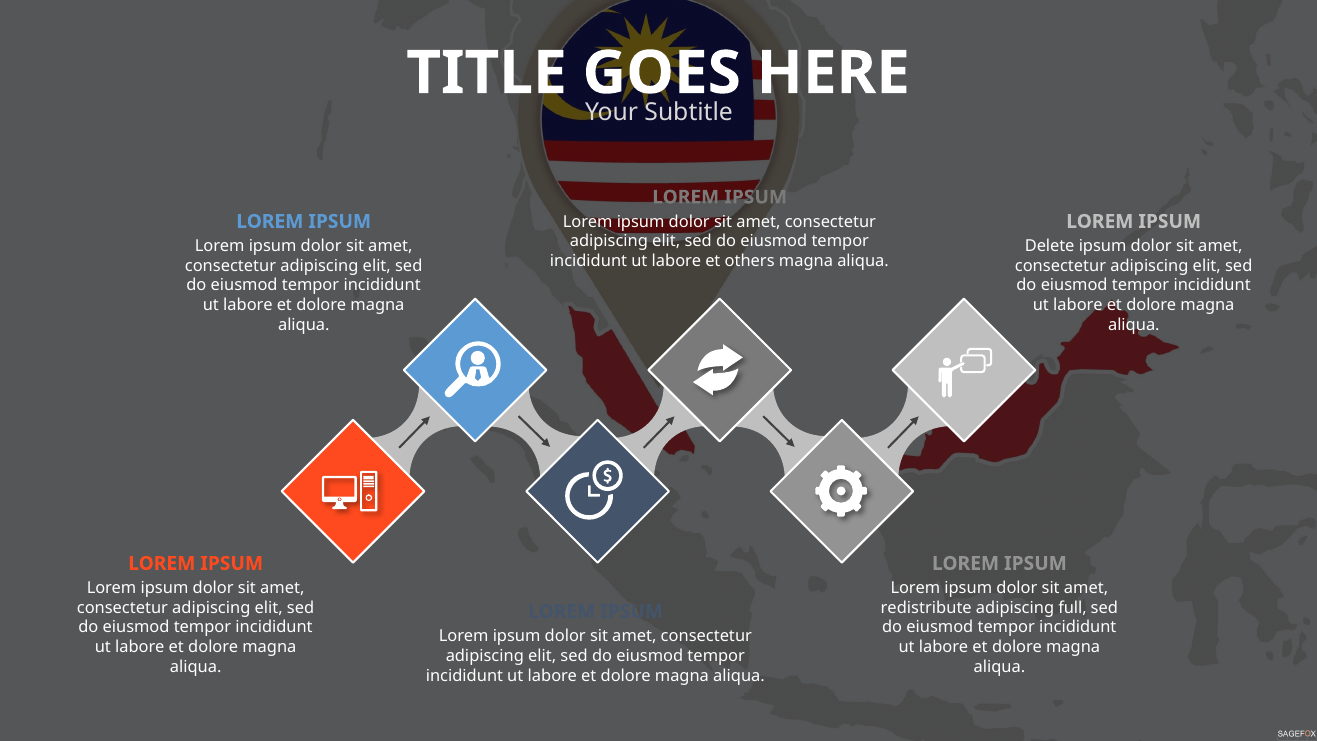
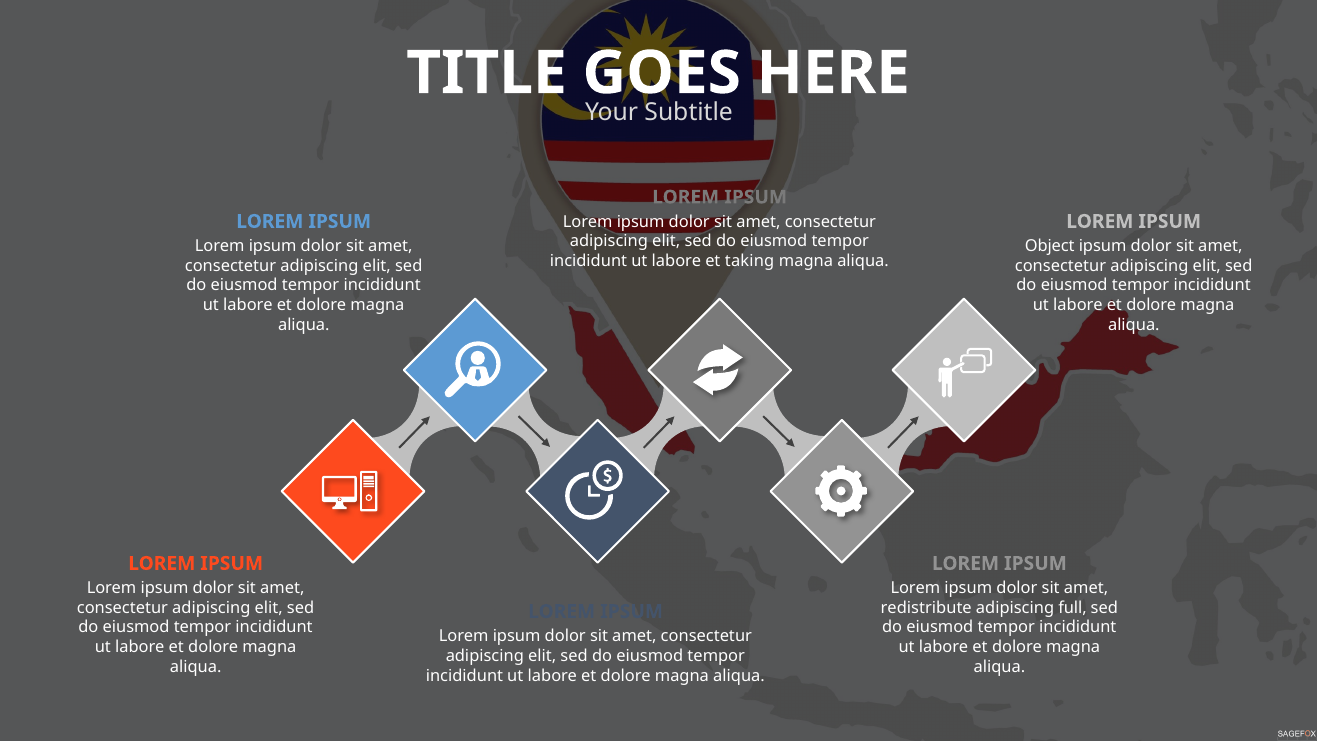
Delete: Delete -> Object (1050, 246)
others: others -> taking (750, 261)
